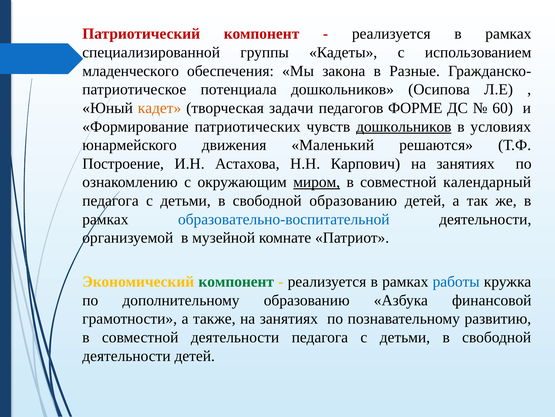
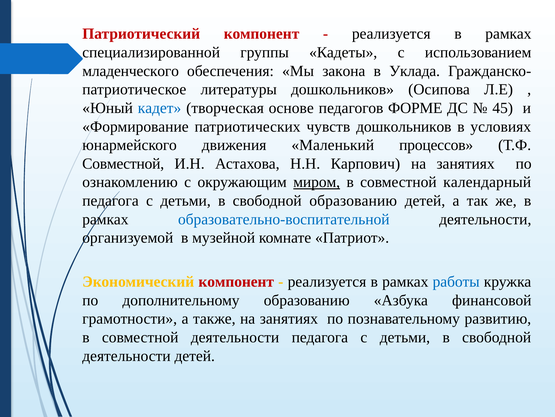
Разные: Разные -> Уклада (415, 71)
потенциала: потенциала -> литературы (239, 89)
кадет colour: orange -> blue (160, 108)
задачи: задачи -> основе (291, 108)
60: 60 -> 45 (503, 108)
дошкольников underline: present -> none (404, 126)
решаются: решаются -> процессов (436, 145)
Построение: Построение -> Совместной (123, 163)
компонент colour: green -> red (236, 281)
